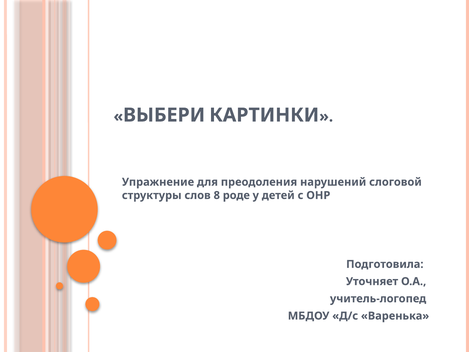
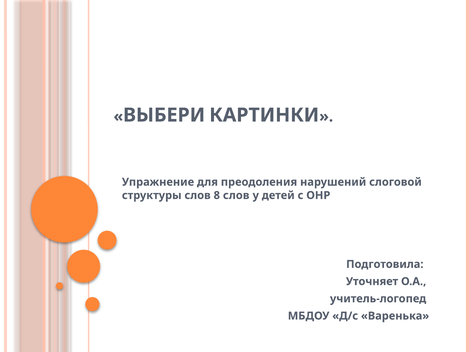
8 роде: роде -> слов (236, 195)
